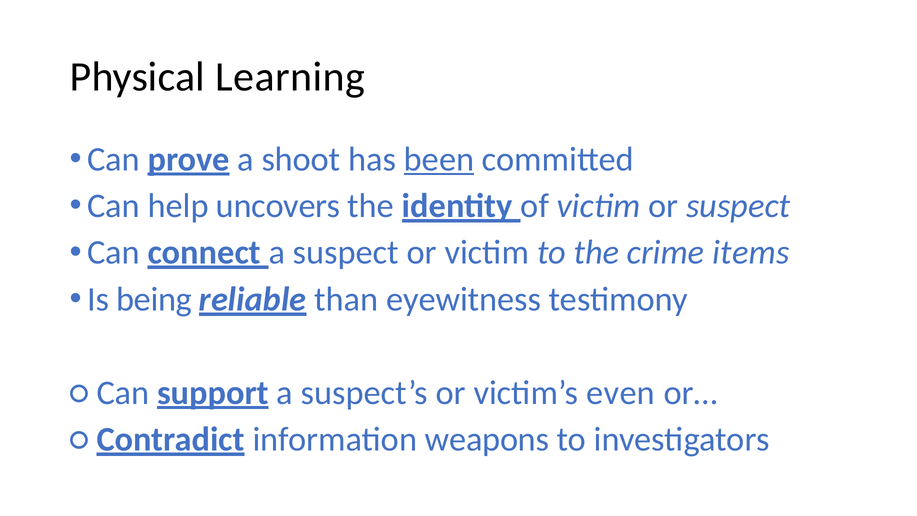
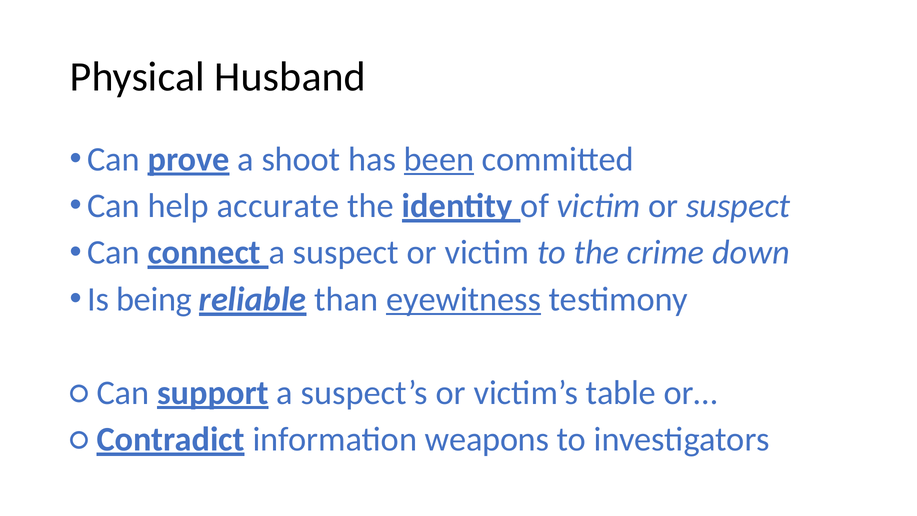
Learning: Learning -> Husband (290, 77)
uncovers: uncovers -> accurate (278, 206)
items: items -> down (751, 253)
eyewitness underline: none -> present (464, 299)
even: even -> table (621, 393)
